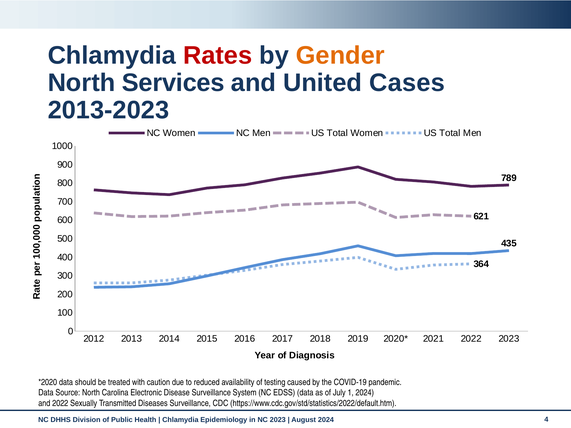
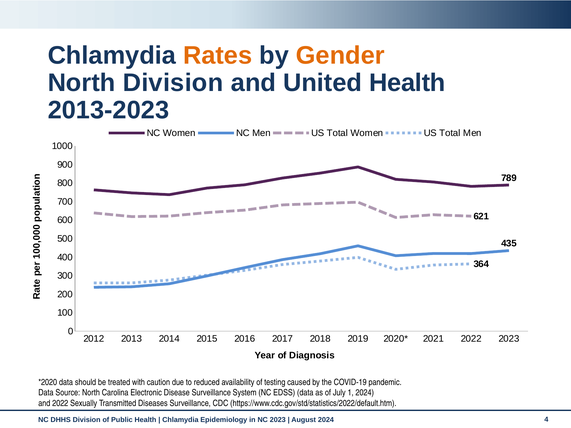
Rates colour: red -> orange (218, 55)
North Services: Services -> Division (173, 83)
United Cases: Cases -> Health (407, 83)
